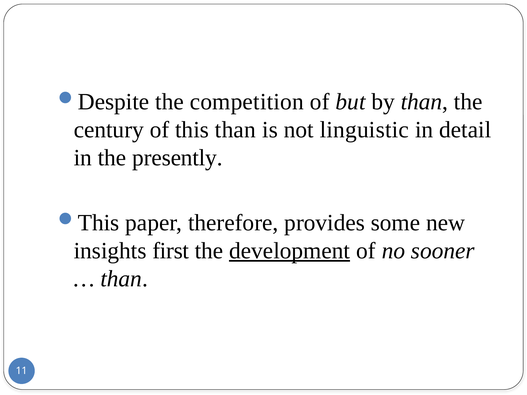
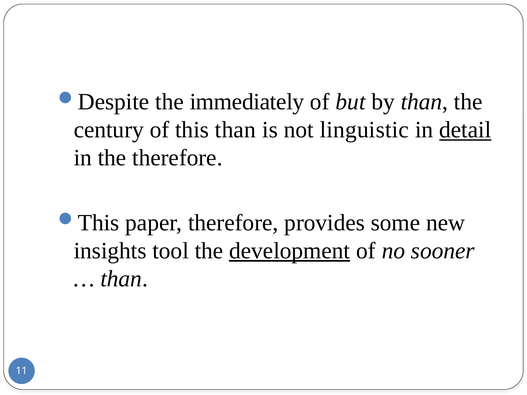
competition: competition -> immediately (247, 102)
detail underline: none -> present (465, 130)
the presently: presently -> therefore (177, 158)
first: first -> tool (171, 251)
